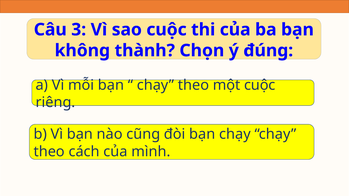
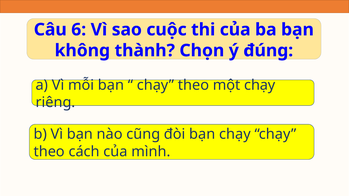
3: 3 -> 6 (79, 30)
một cuộc: cuộc -> chạy (260, 85)
